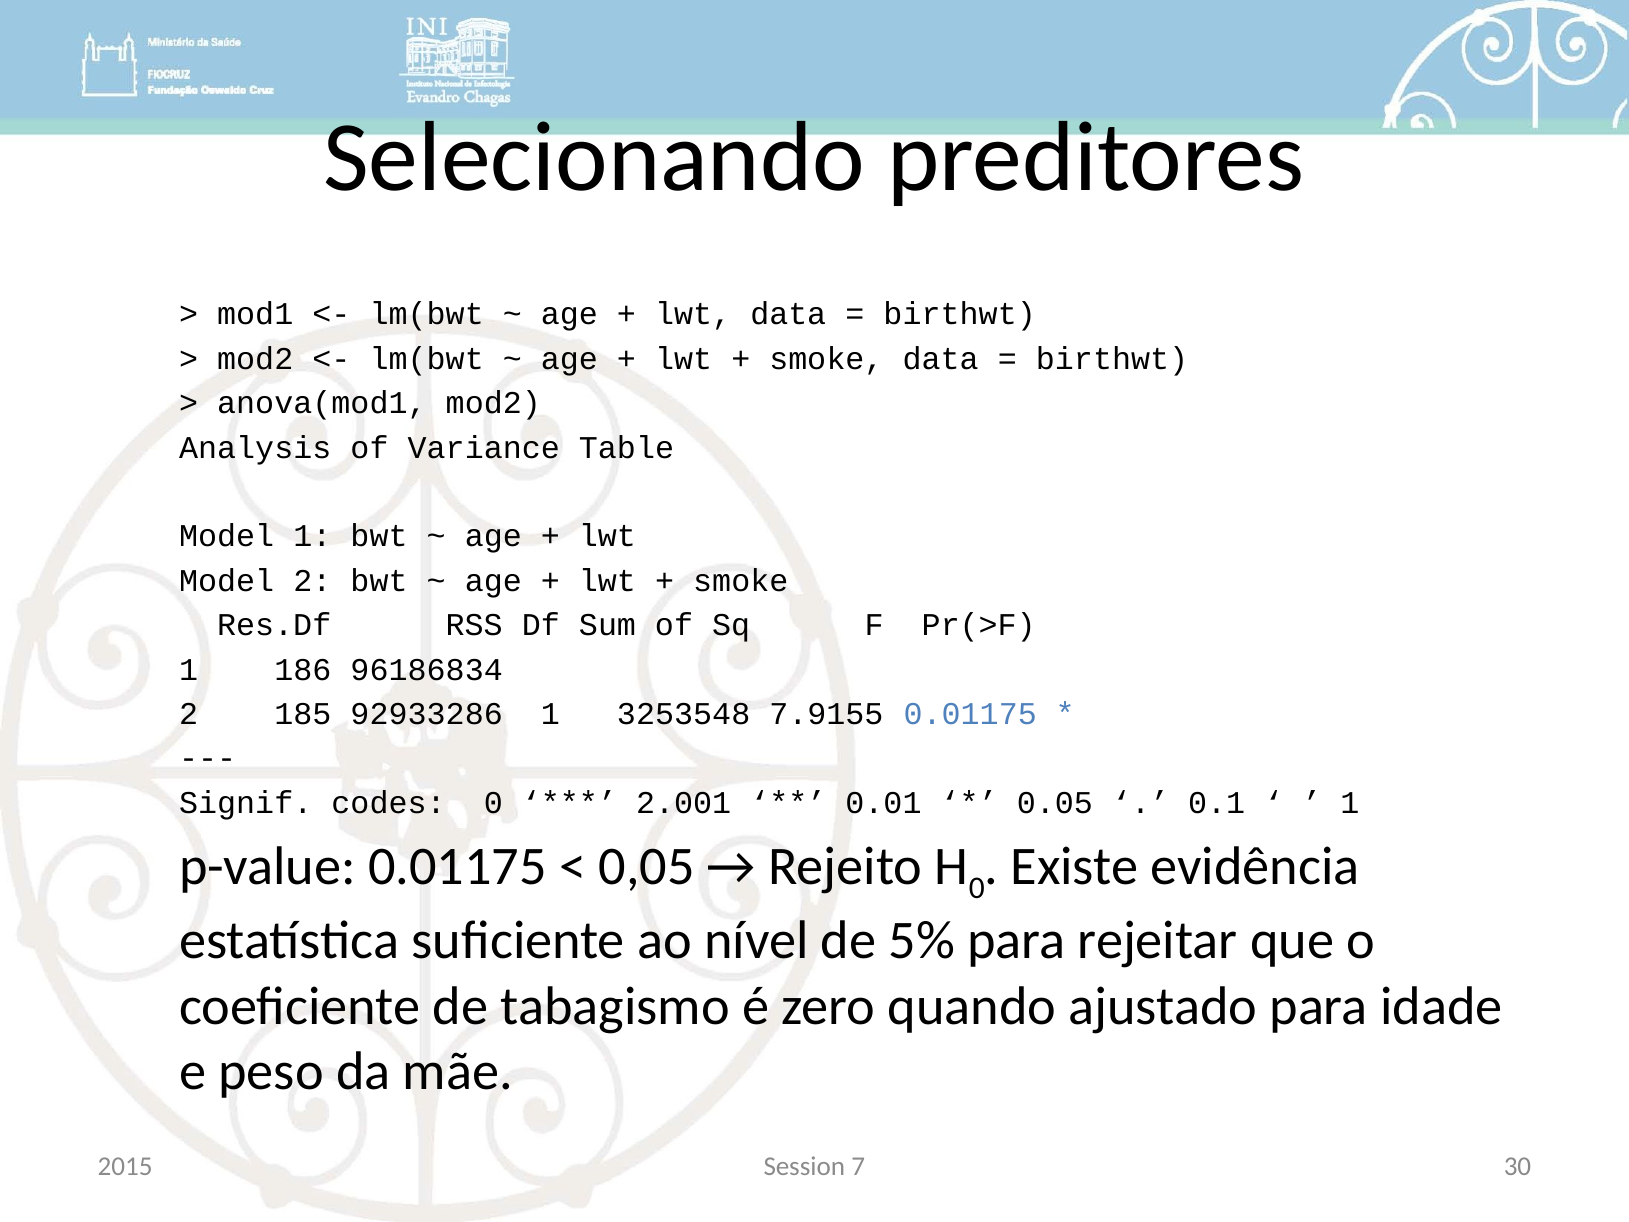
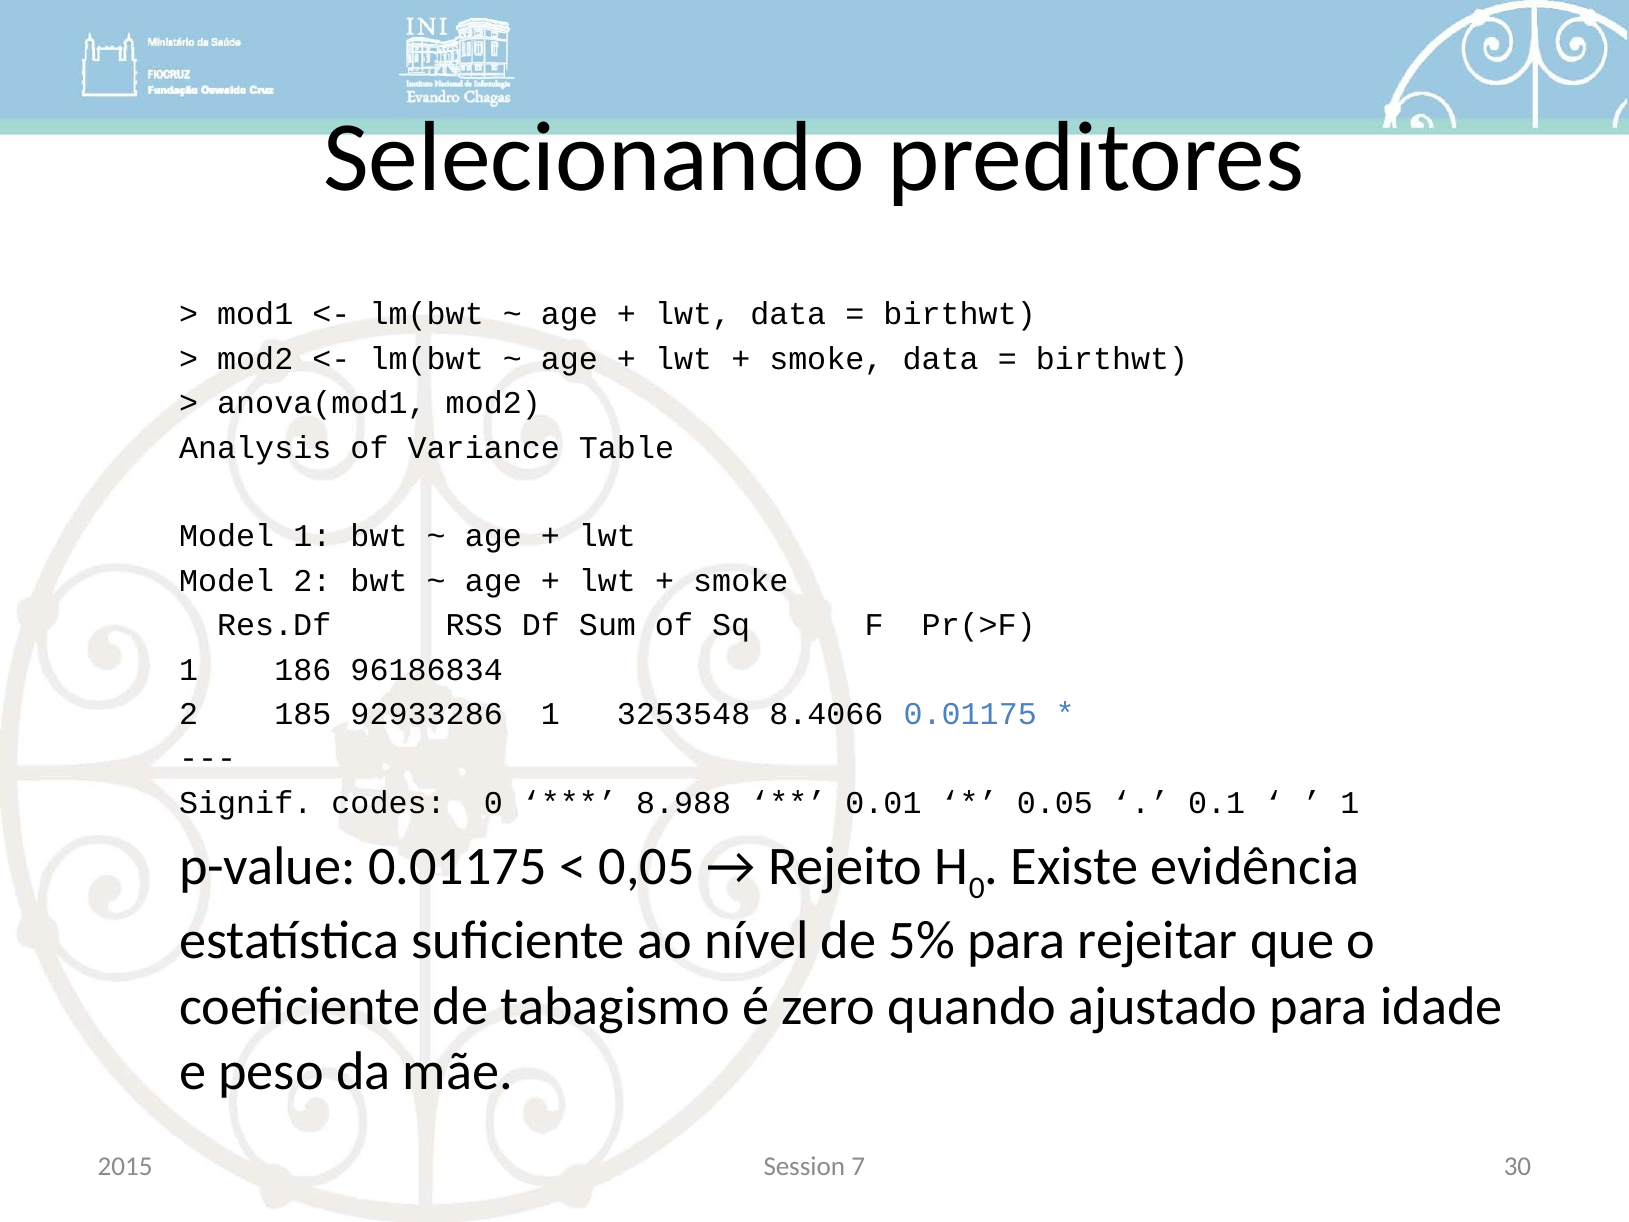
7.9155: 7.9155 -> 8.4066 (826, 714)
2.001: 2.001 -> 8.988 (684, 803)
